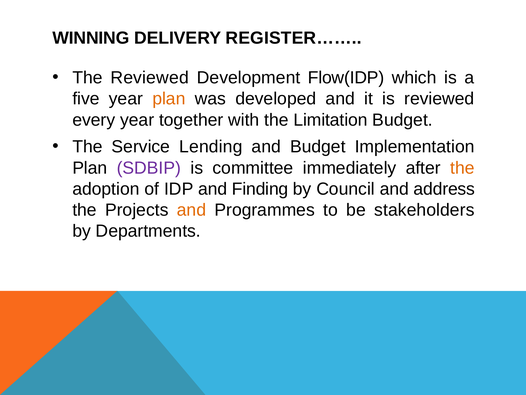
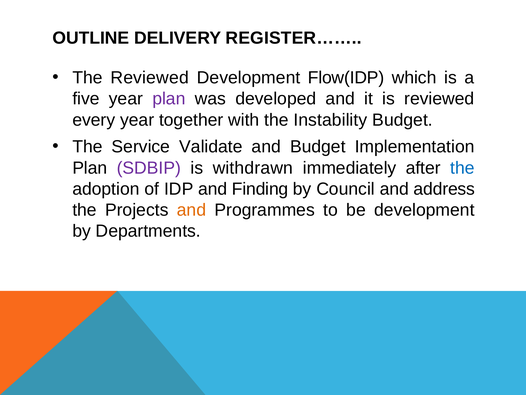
WINNING: WINNING -> OUTLINE (91, 38)
plan colour: orange -> purple (169, 99)
Limitation: Limitation -> Instability (330, 120)
Lending: Lending -> Validate (211, 147)
committee: committee -> withdrawn (253, 168)
the colour: orange -> blue (462, 168)
be stakeholders: stakeholders -> development (424, 210)
